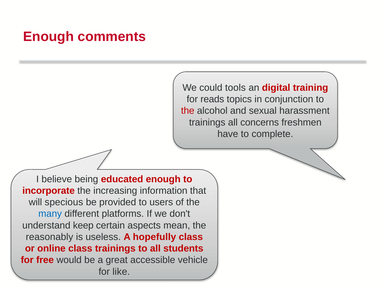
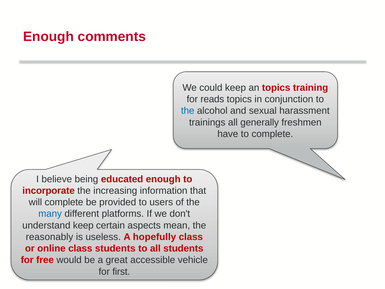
could tools: tools -> keep (235, 88)
an digital: digital -> topics (276, 88)
the colour: red -> blue (188, 111)
concerns: concerns -> generally (260, 122)
will specious: specious -> complete (64, 202)
class trainings: trainings -> students (115, 248)
like: like -> first (121, 271)
